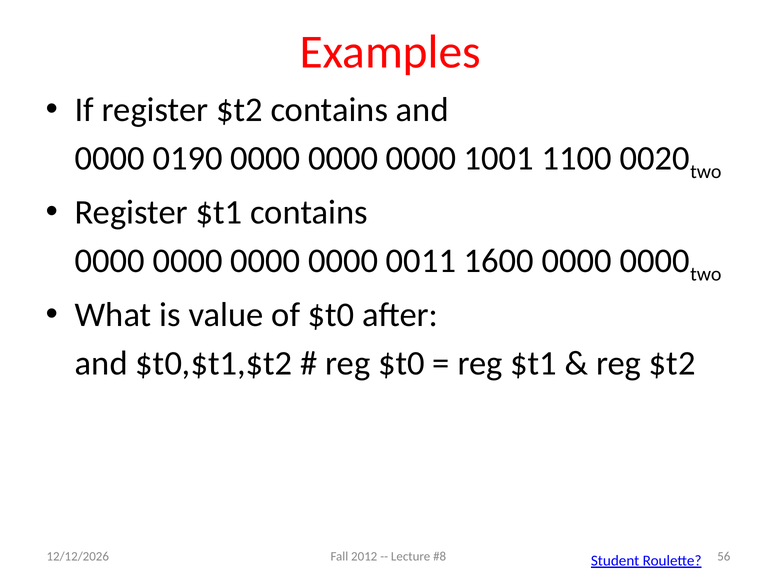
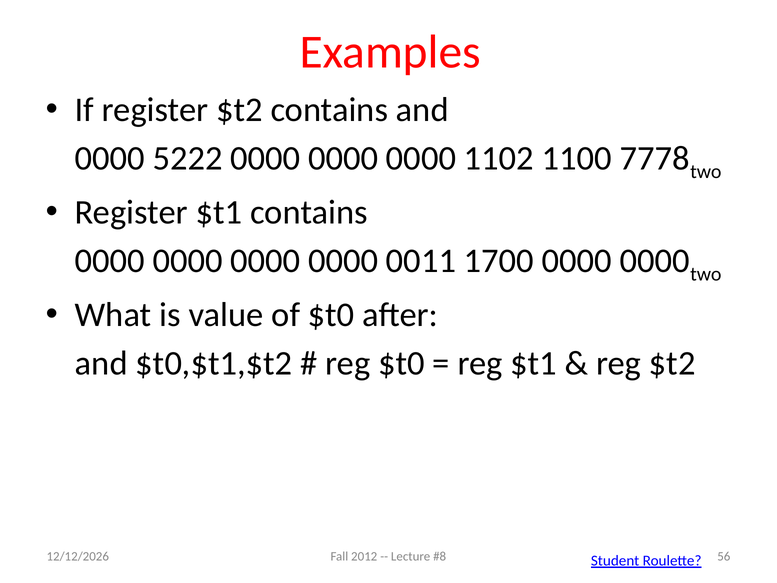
0190: 0190 -> 5222 (188, 158)
1001: 1001 -> 1102 (499, 158)
0020: 0020 -> 7778 (655, 158)
1600: 1600 -> 1700 (499, 261)
